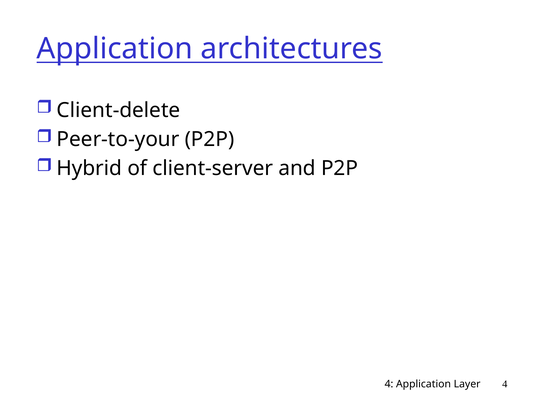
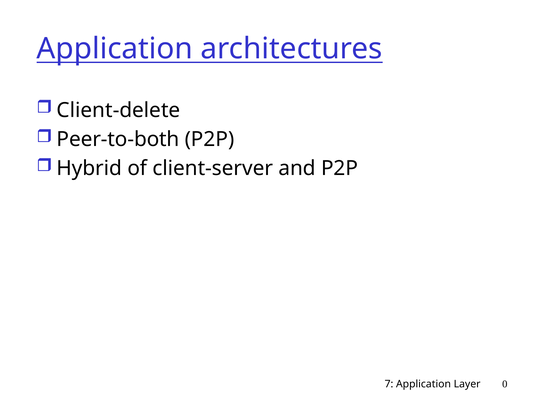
Peer-to-your: Peer-to-your -> Peer-to-both (118, 139)
4: 4 -> 7 (389, 384)
Layer 4: 4 -> 0 (505, 384)
